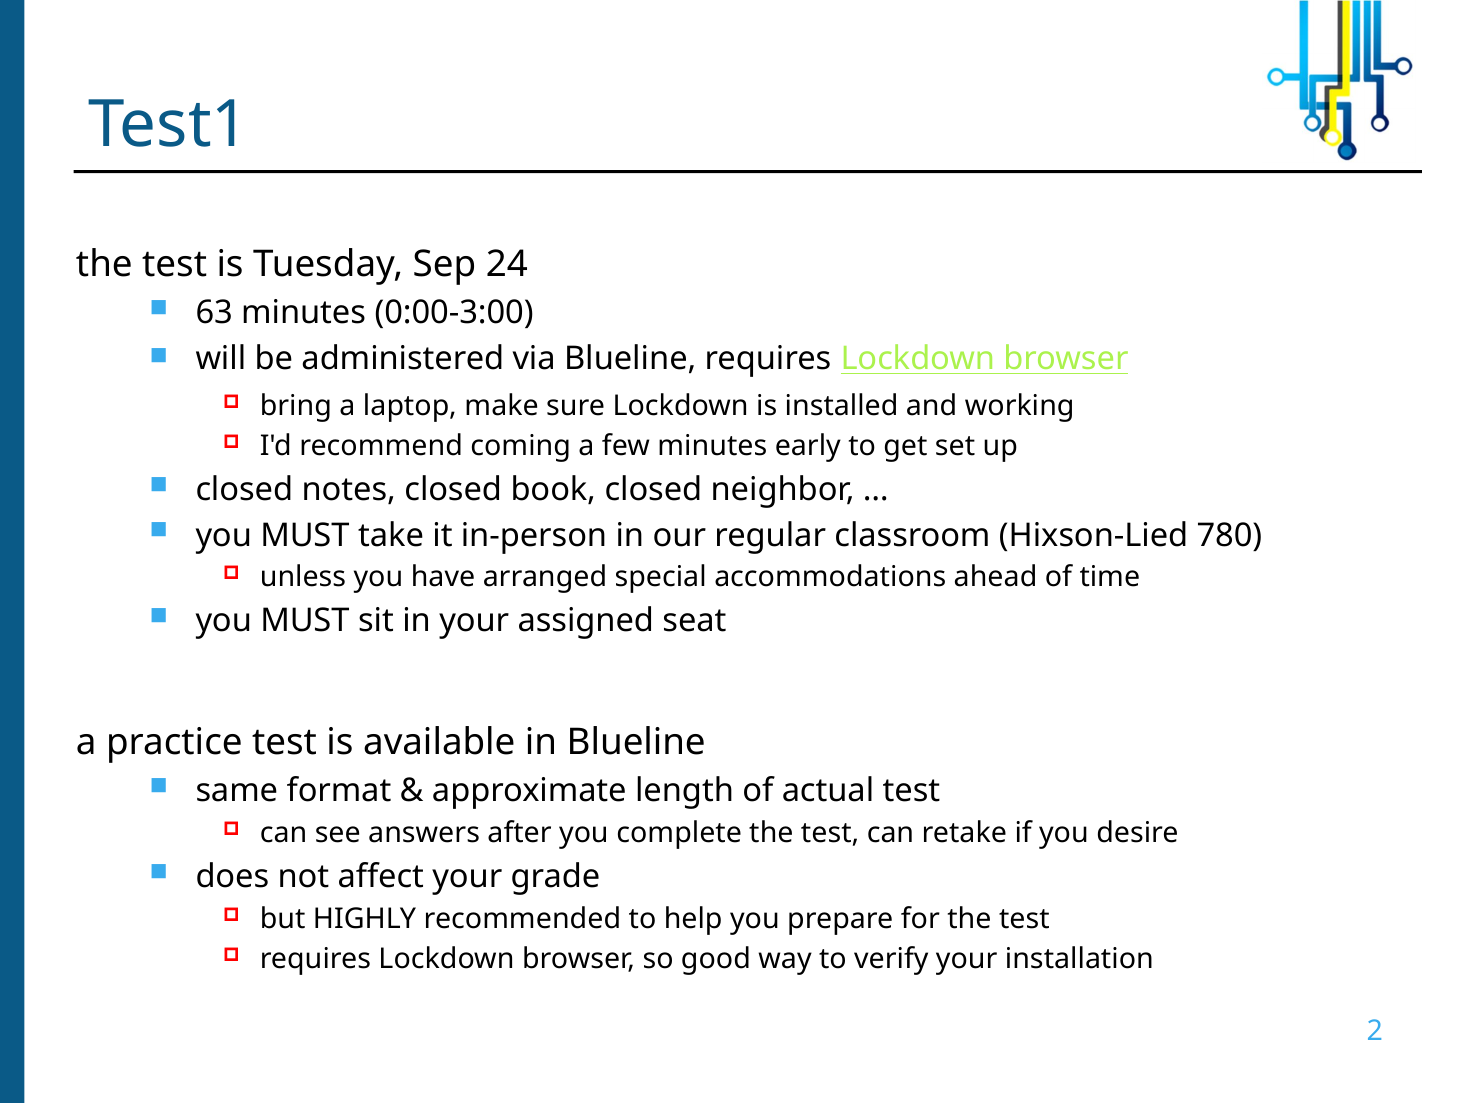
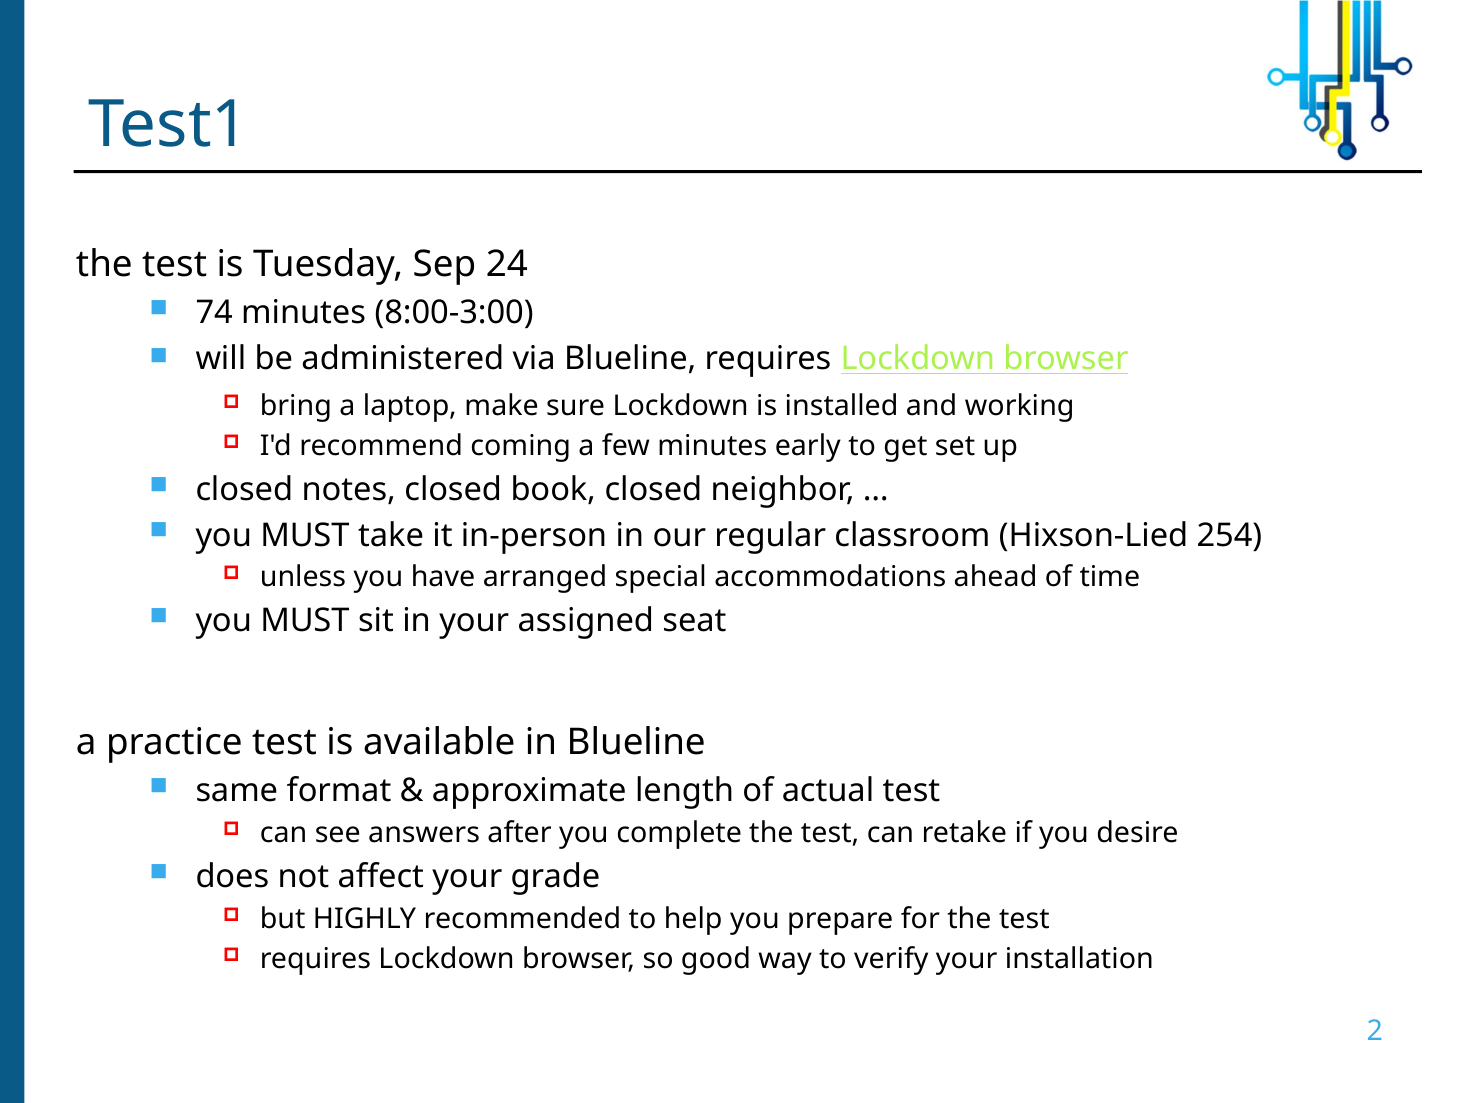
63: 63 -> 74 (214, 313)
0:00-3:00: 0:00-3:00 -> 8:00-3:00 (454, 313)
780: 780 -> 254 (1229, 535)
